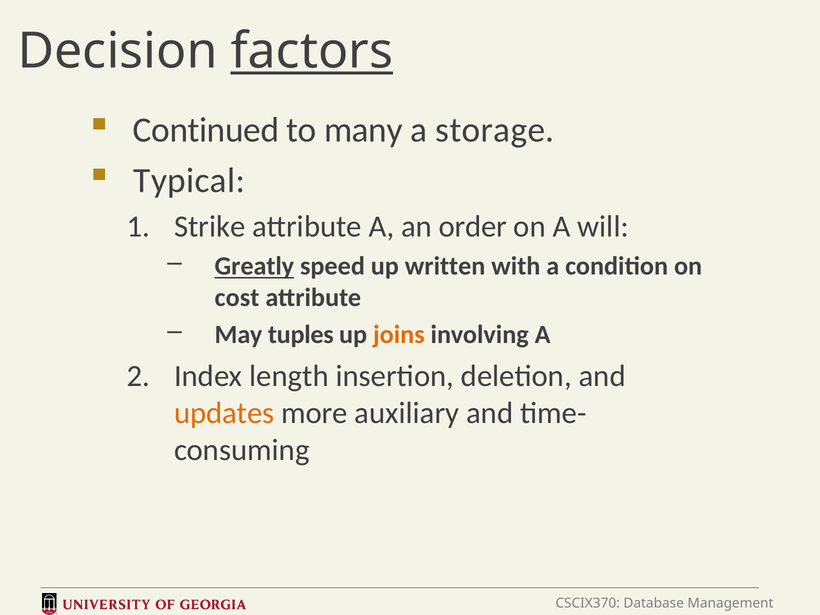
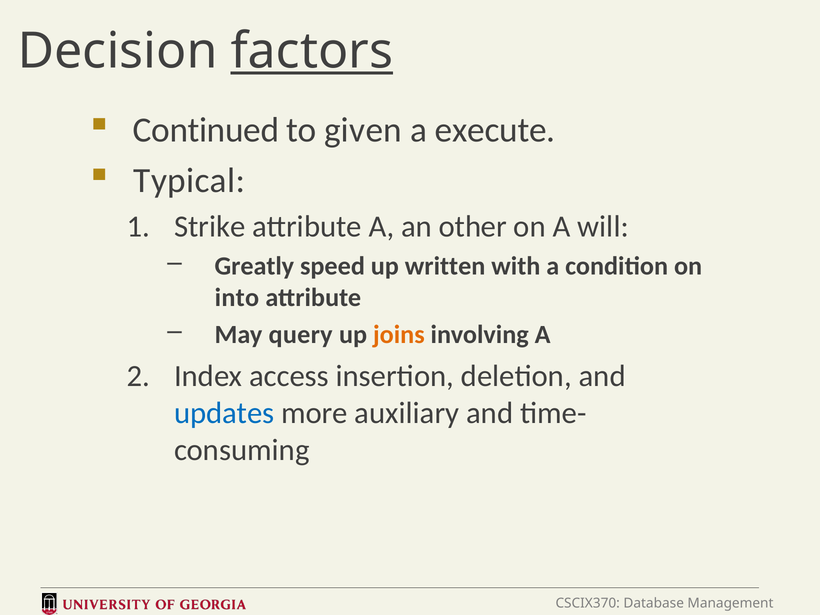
many: many -> given (363, 130)
storage: storage -> execute (495, 130)
order: order -> other (473, 227)
Greatly underline: present -> none (254, 266)
cost: cost -> into (237, 298)
tuples: tuples -> query (301, 335)
length: length -> access (289, 376)
updates colour: orange -> blue (224, 413)
